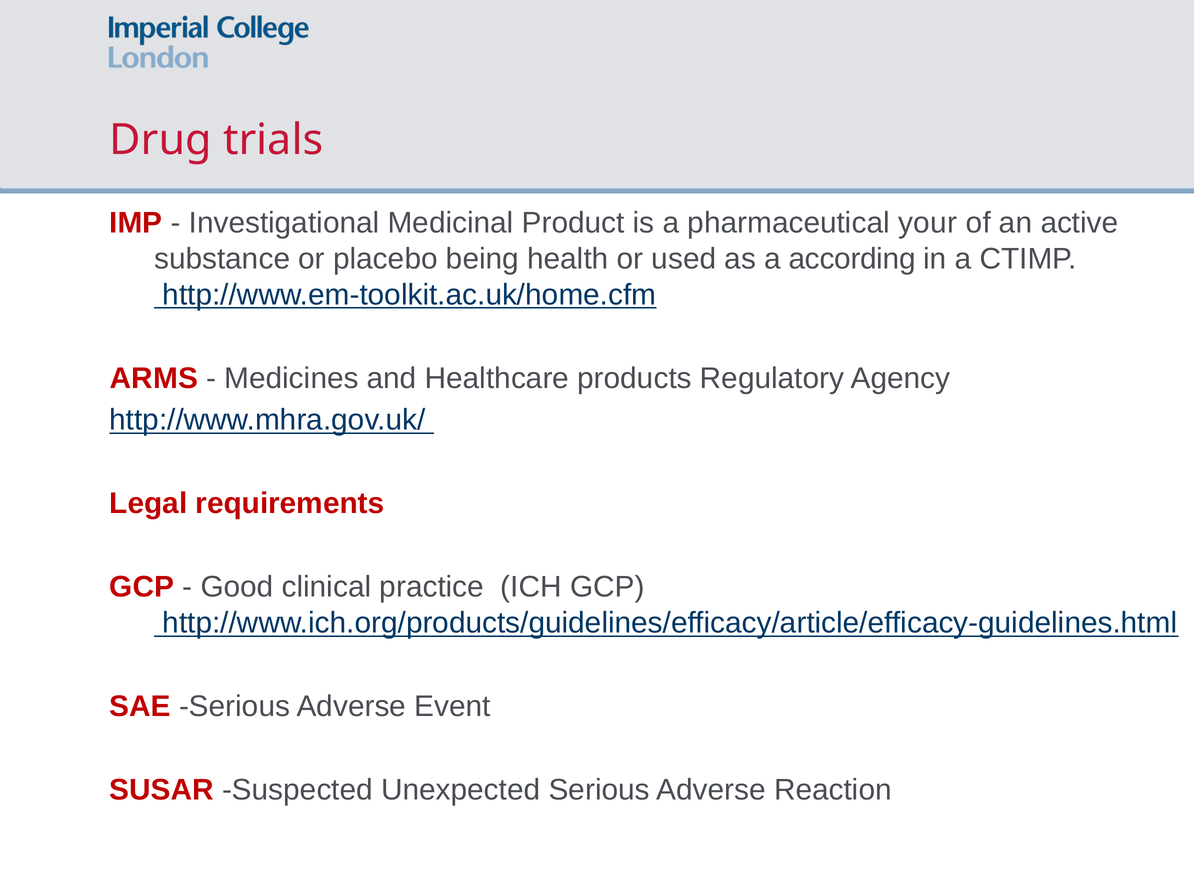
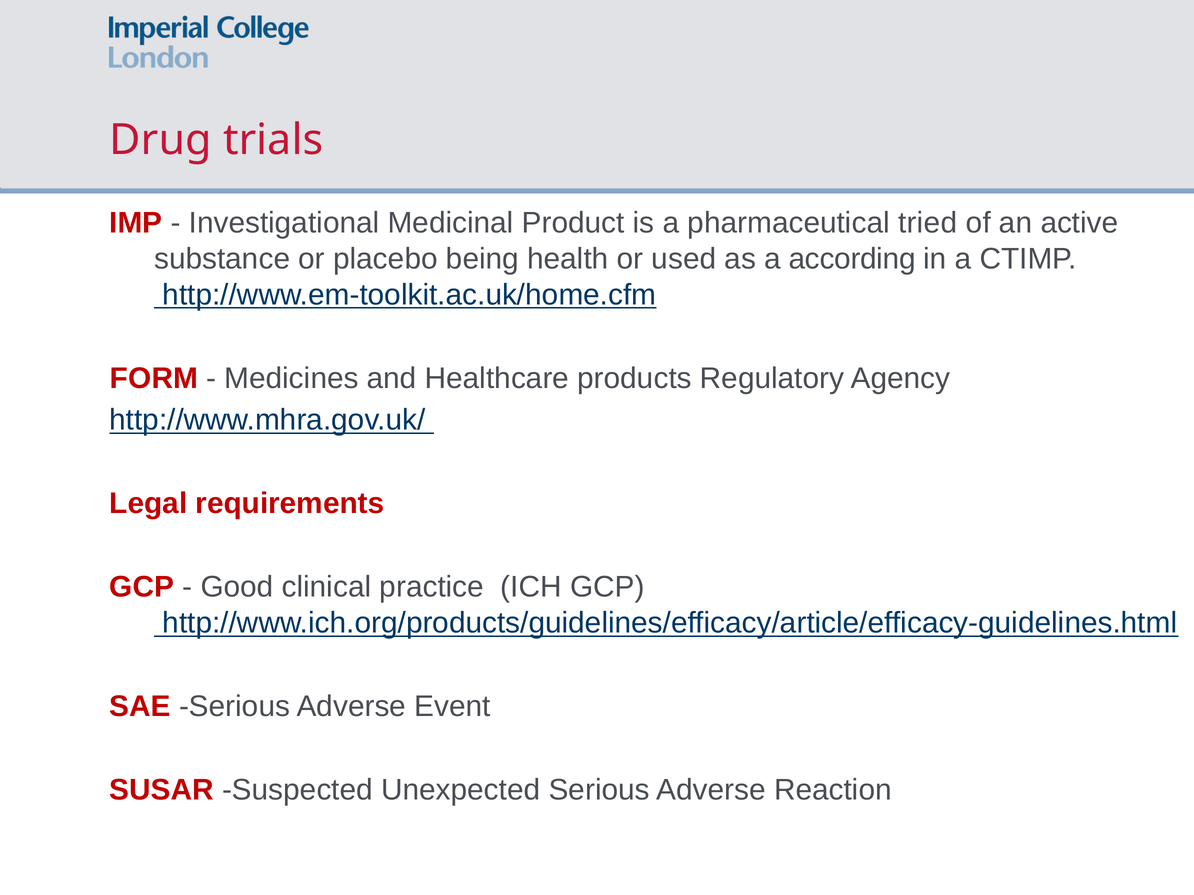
your: your -> tried (928, 223)
ARMS: ARMS -> FORM (154, 378)
